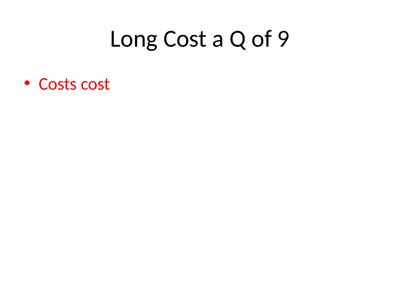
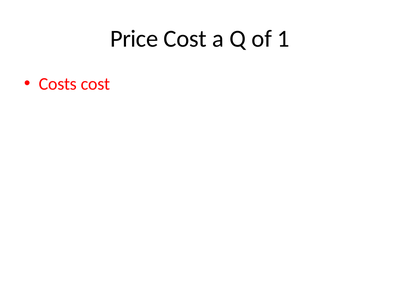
Long: Long -> Price (134, 39)
9: 9 -> 1 (283, 39)
